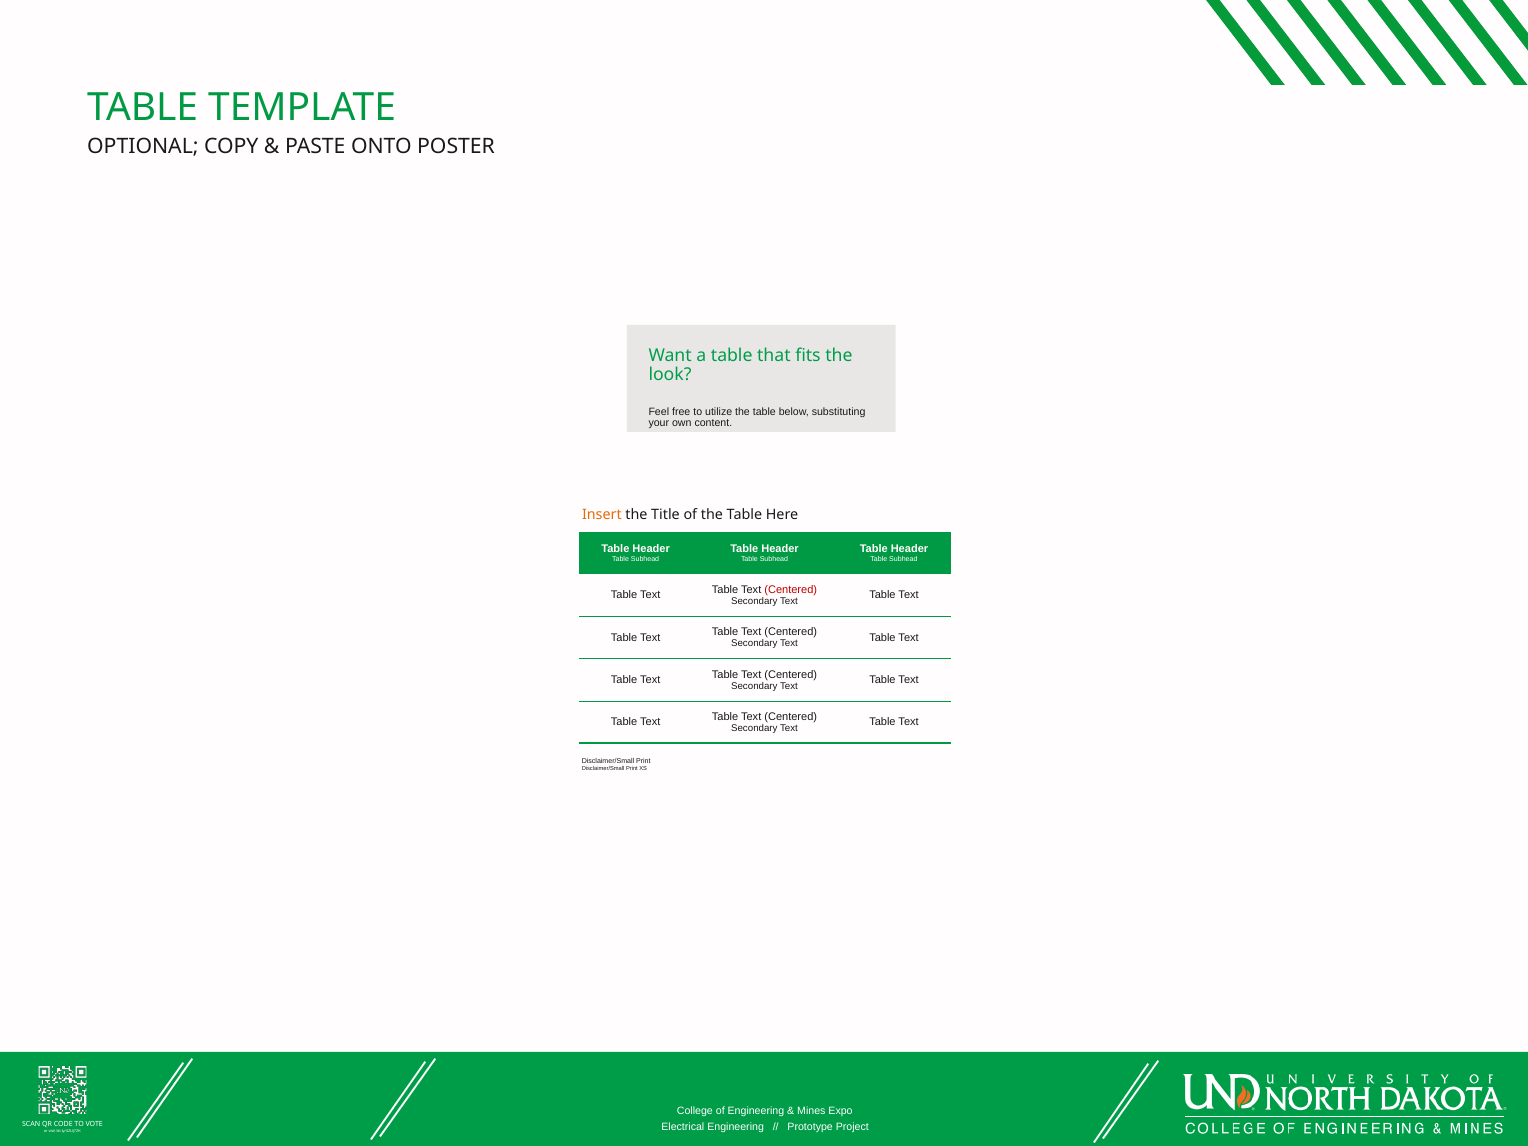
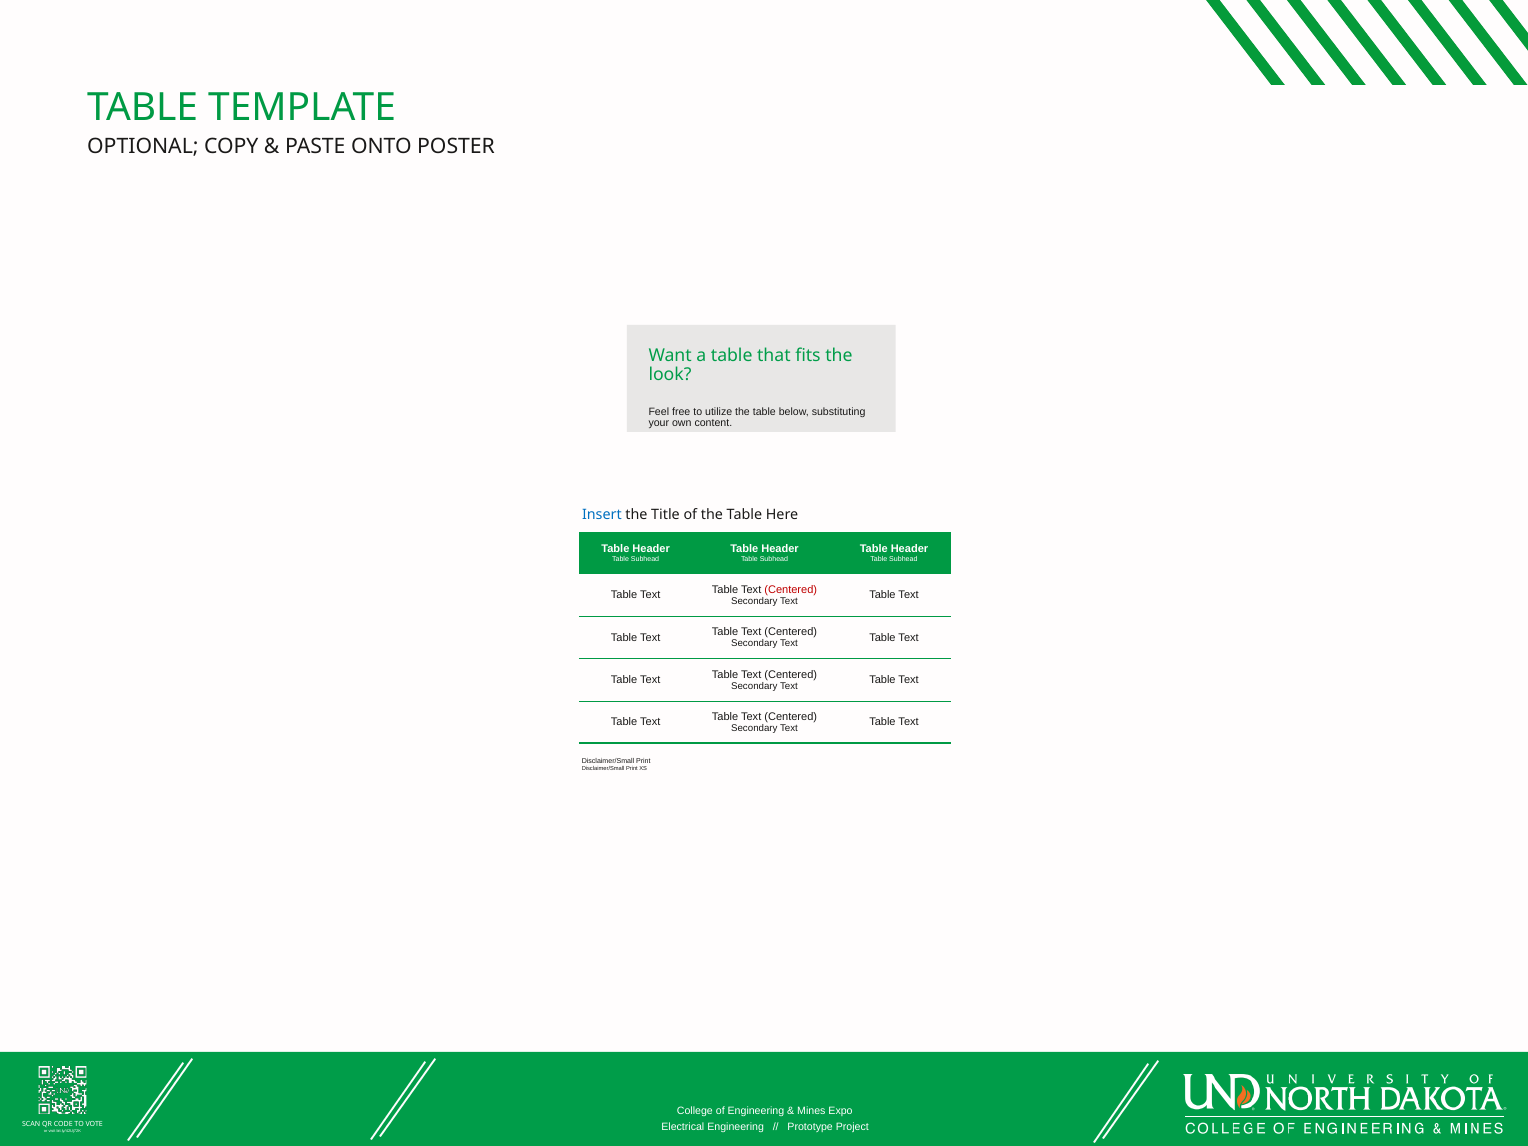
Insert colour: orange -> blue (602, 515)
